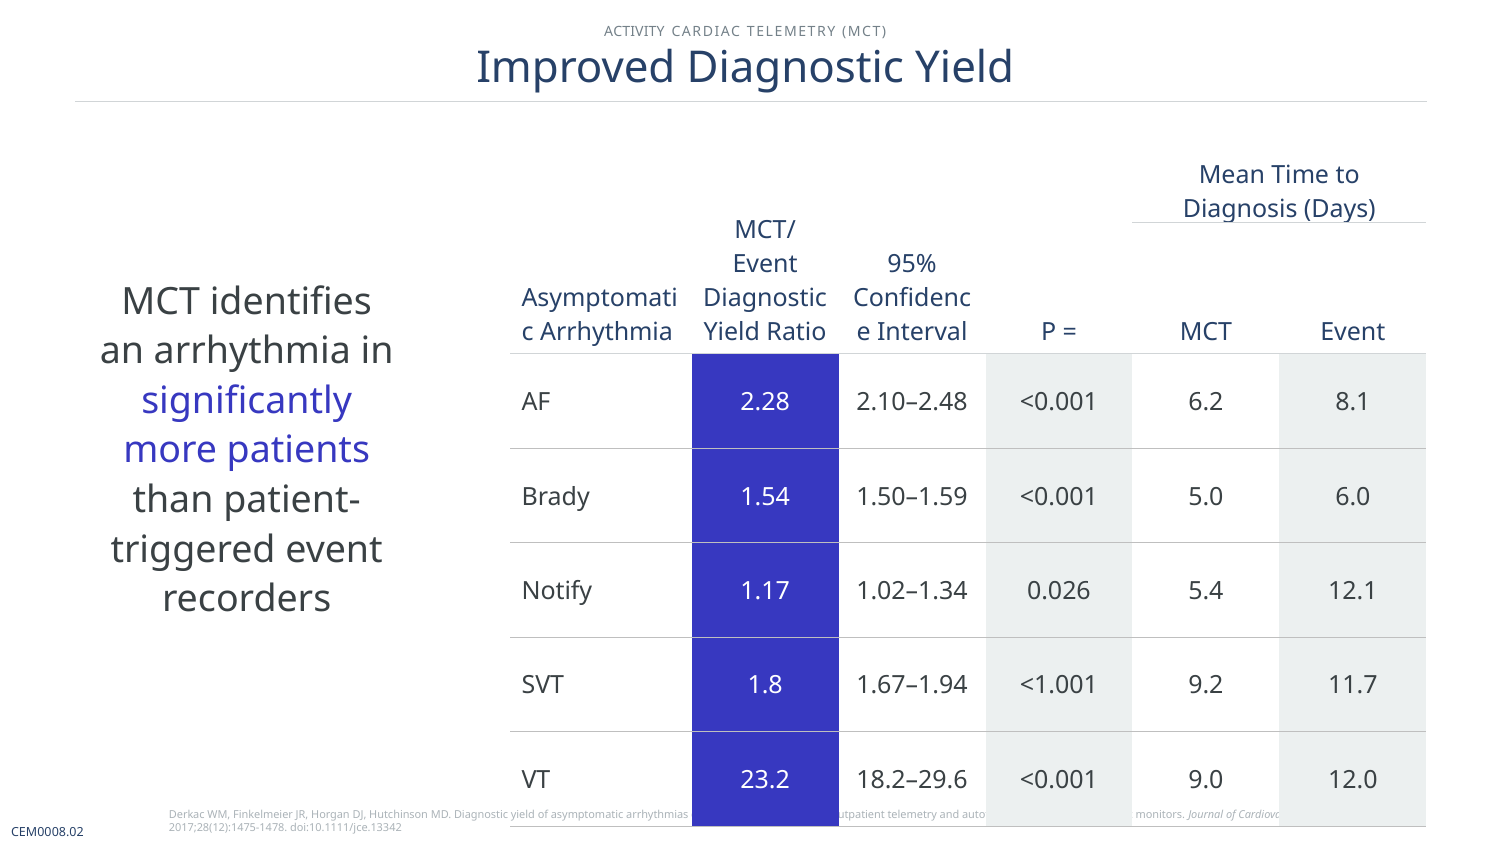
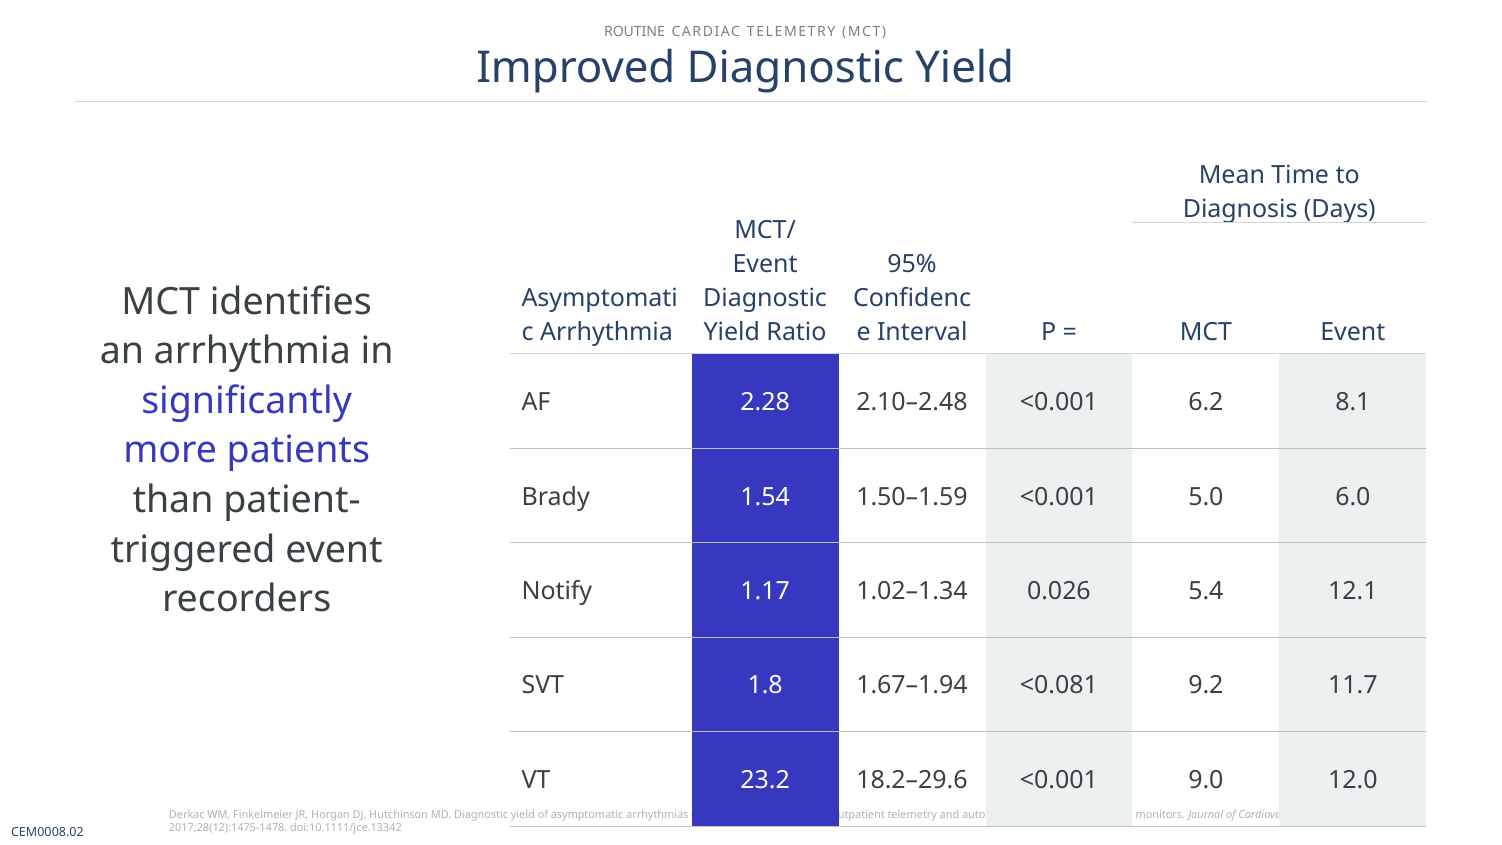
ACTIVITY: ACTIVITY -> ROUTINE (635, 32)
<1.001: <1.001 -> <0.081 (1059, 686)
